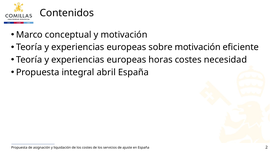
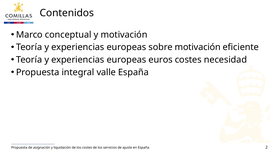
horas: horas -> euros (161, 60)
abril: abril -> valle (106, 72)
